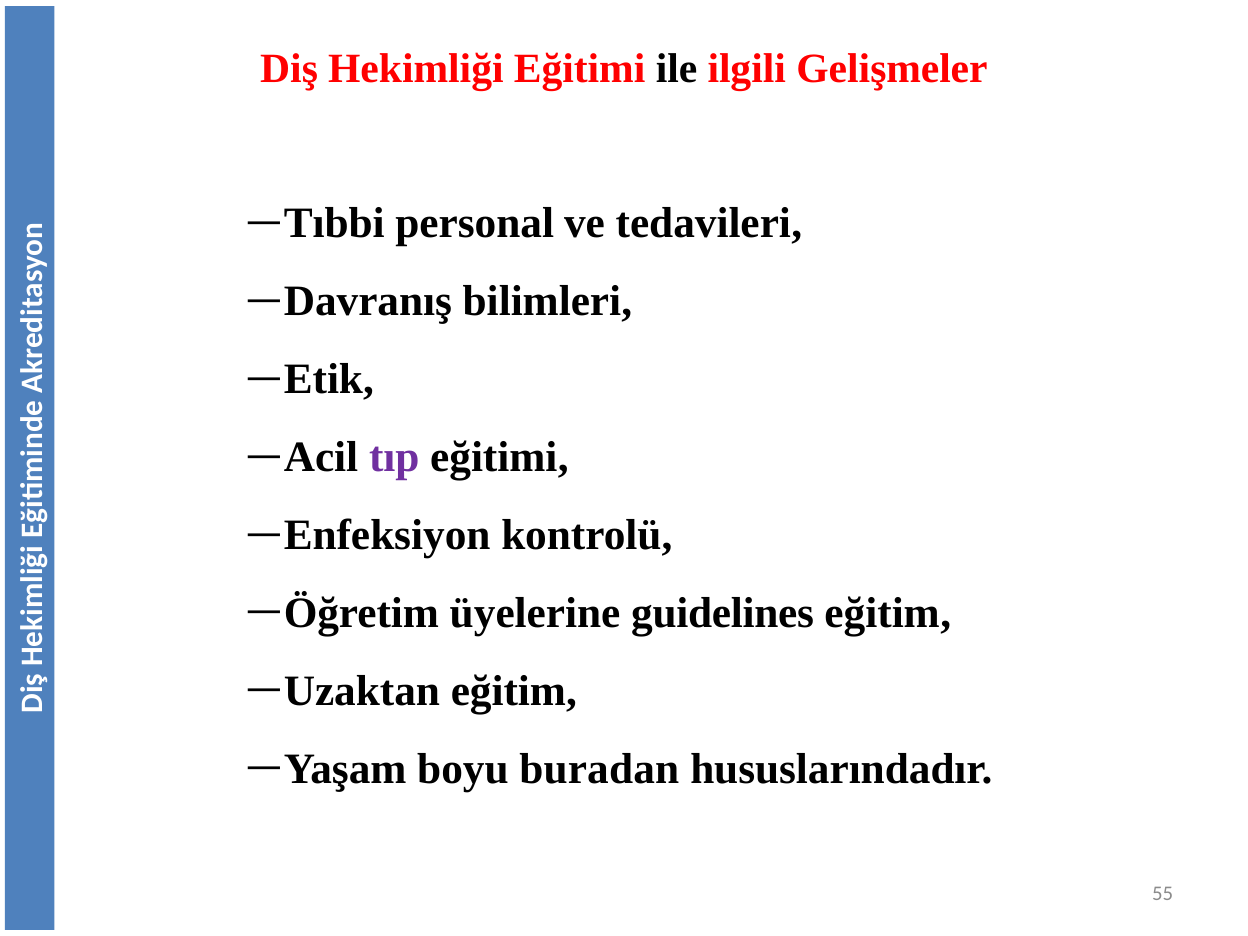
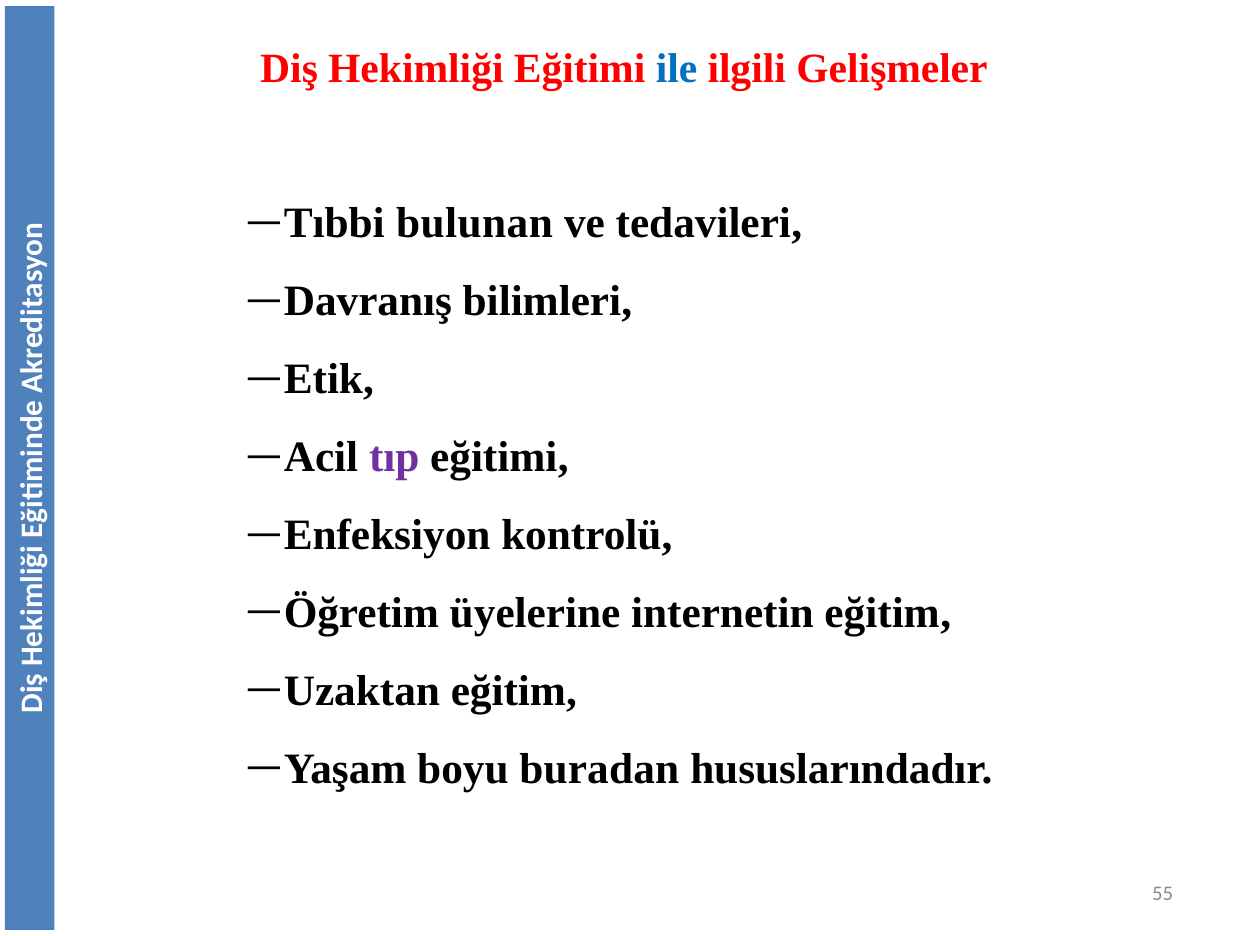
ile colour: black -> blue (677, 69)
personal: personal -> bulunan (475, 223)
guidelines: guidelines -> internetin (722, 613)
